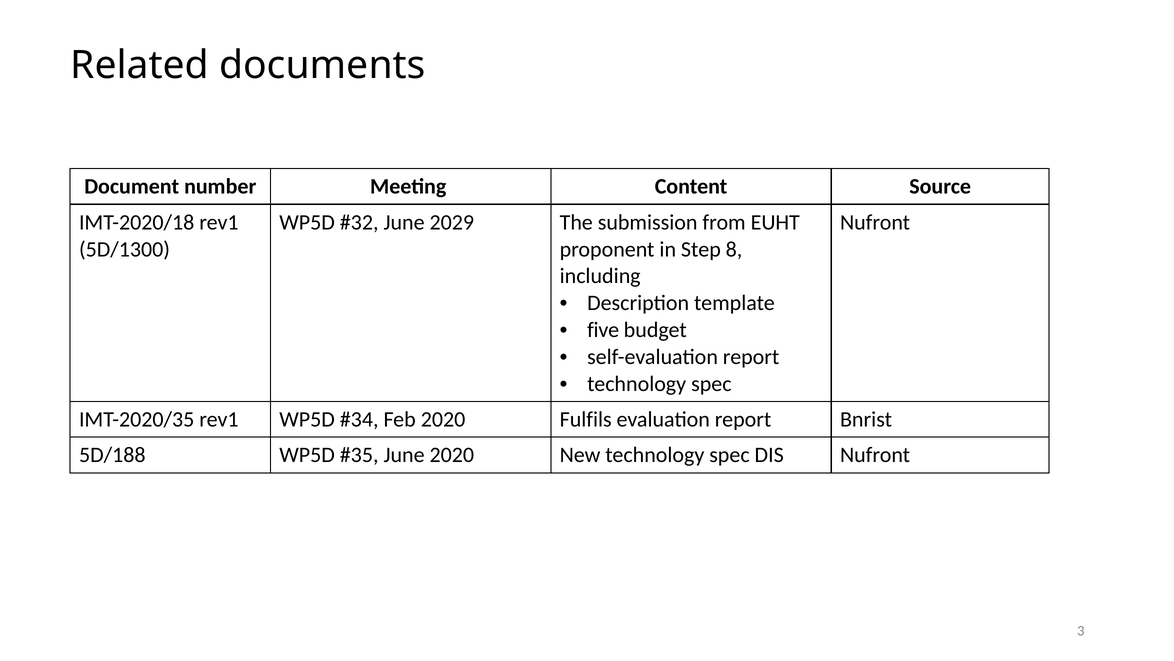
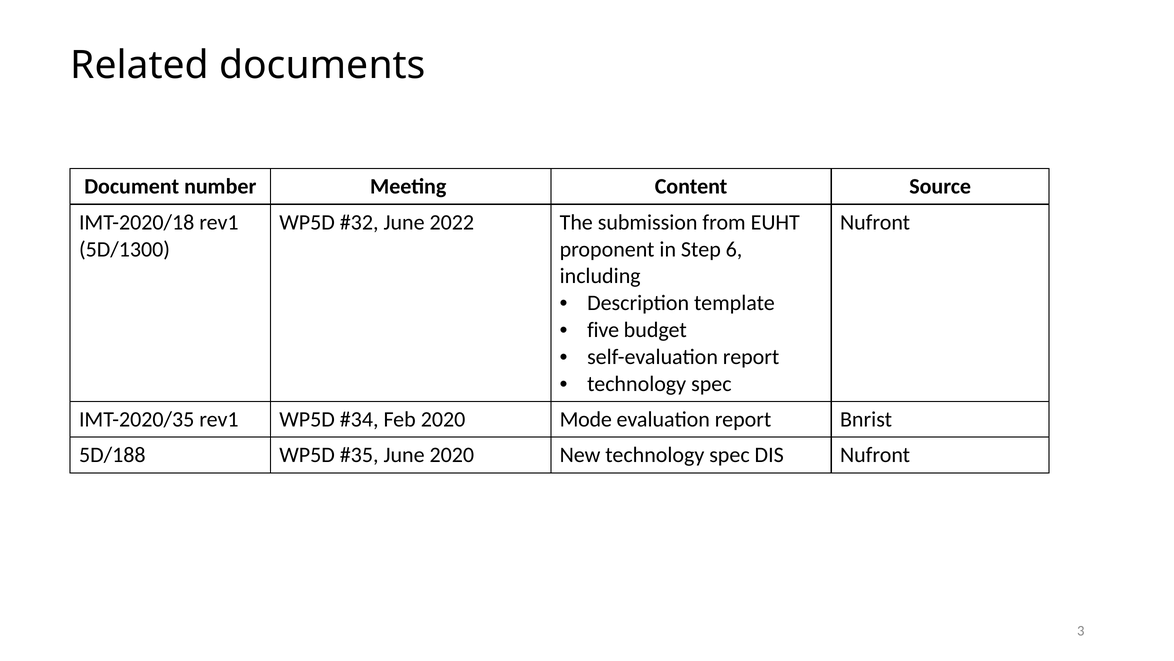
2029: 2029 -> 2022 (452, 222)
8: 8 -> 6 (734, 249)
Fulfils: Fulfils -> Mode (586, 419)
